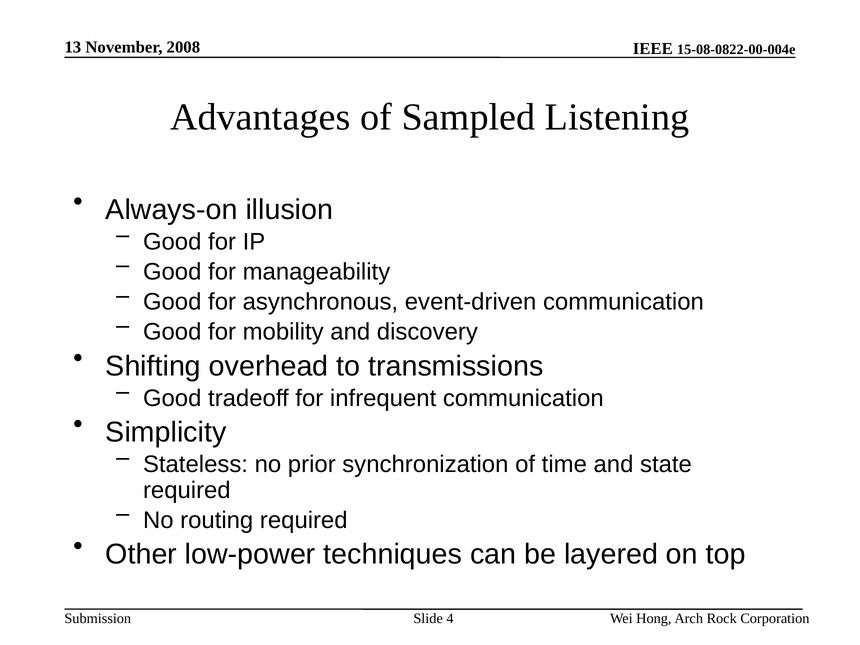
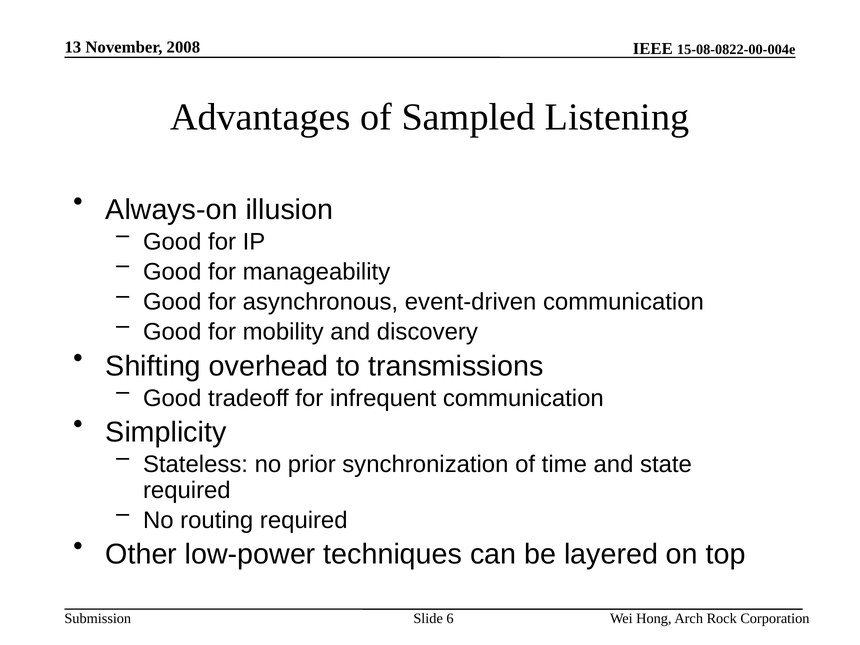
4: 4 -> 6 (450, 619)
